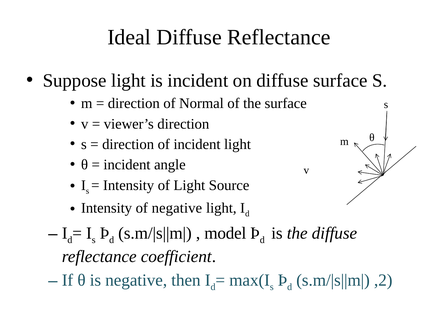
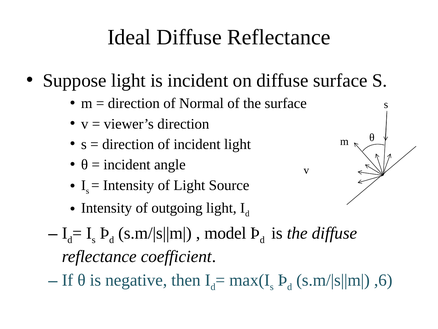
of negative: negative -> outgoing (177, 208)
,2: ,2 -> ,6 (383, 280)
